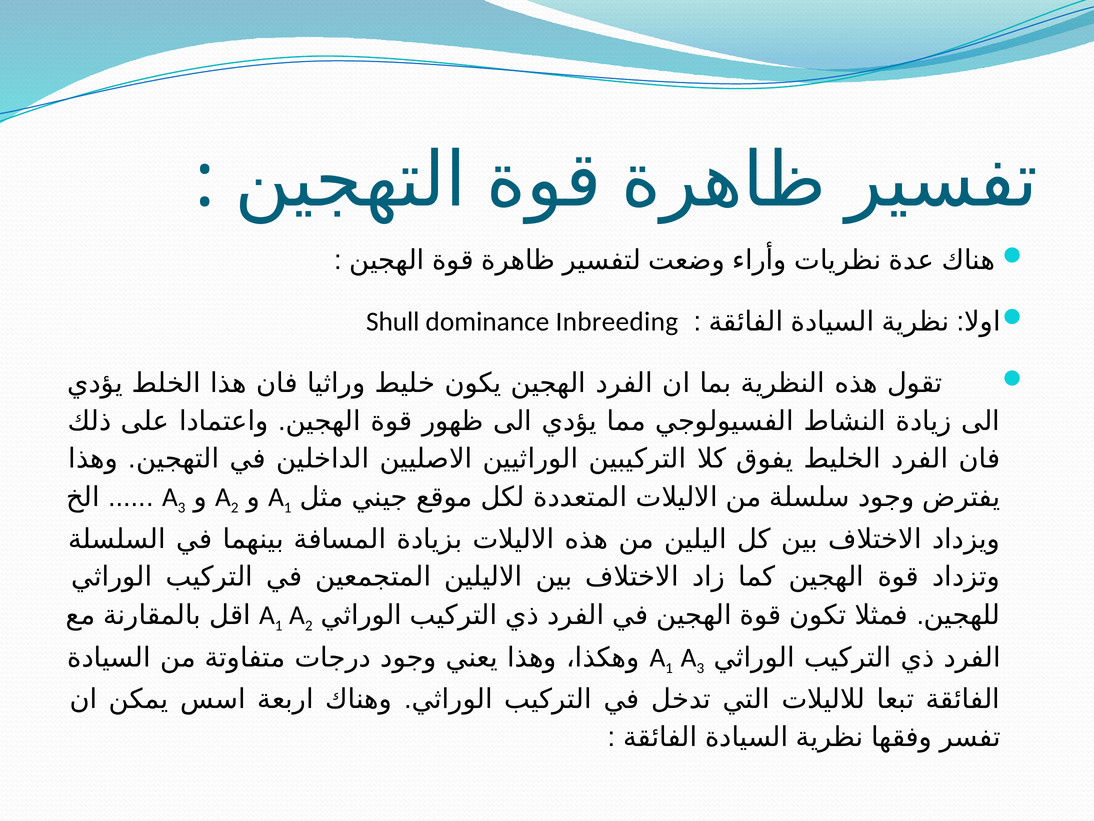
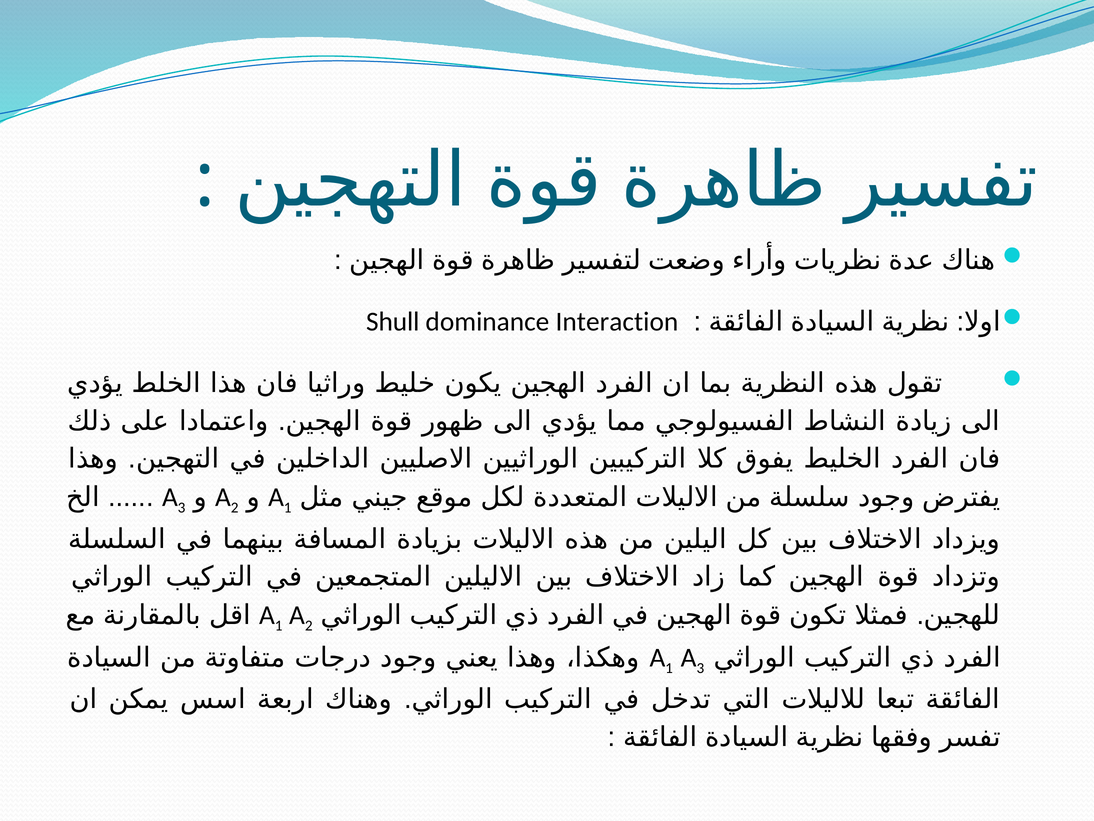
Inbreeding: Inbreeding -> Interaction (617, 322)
